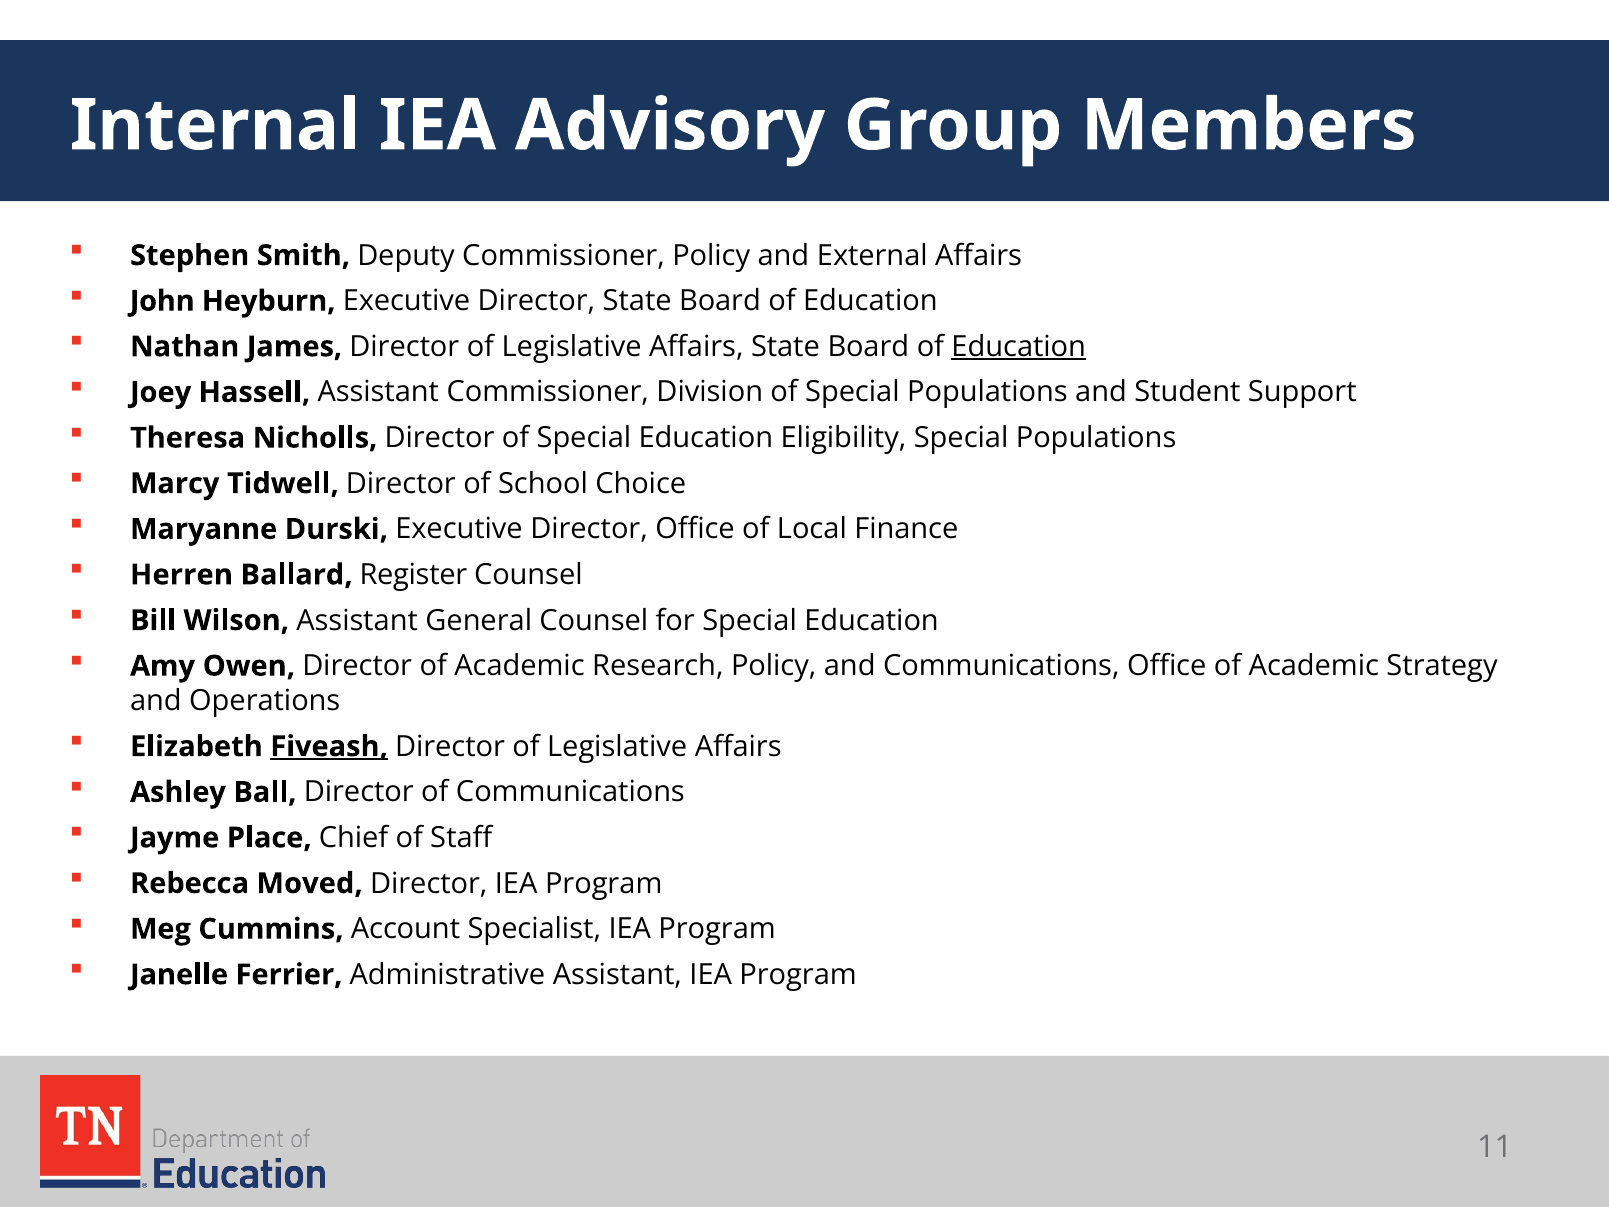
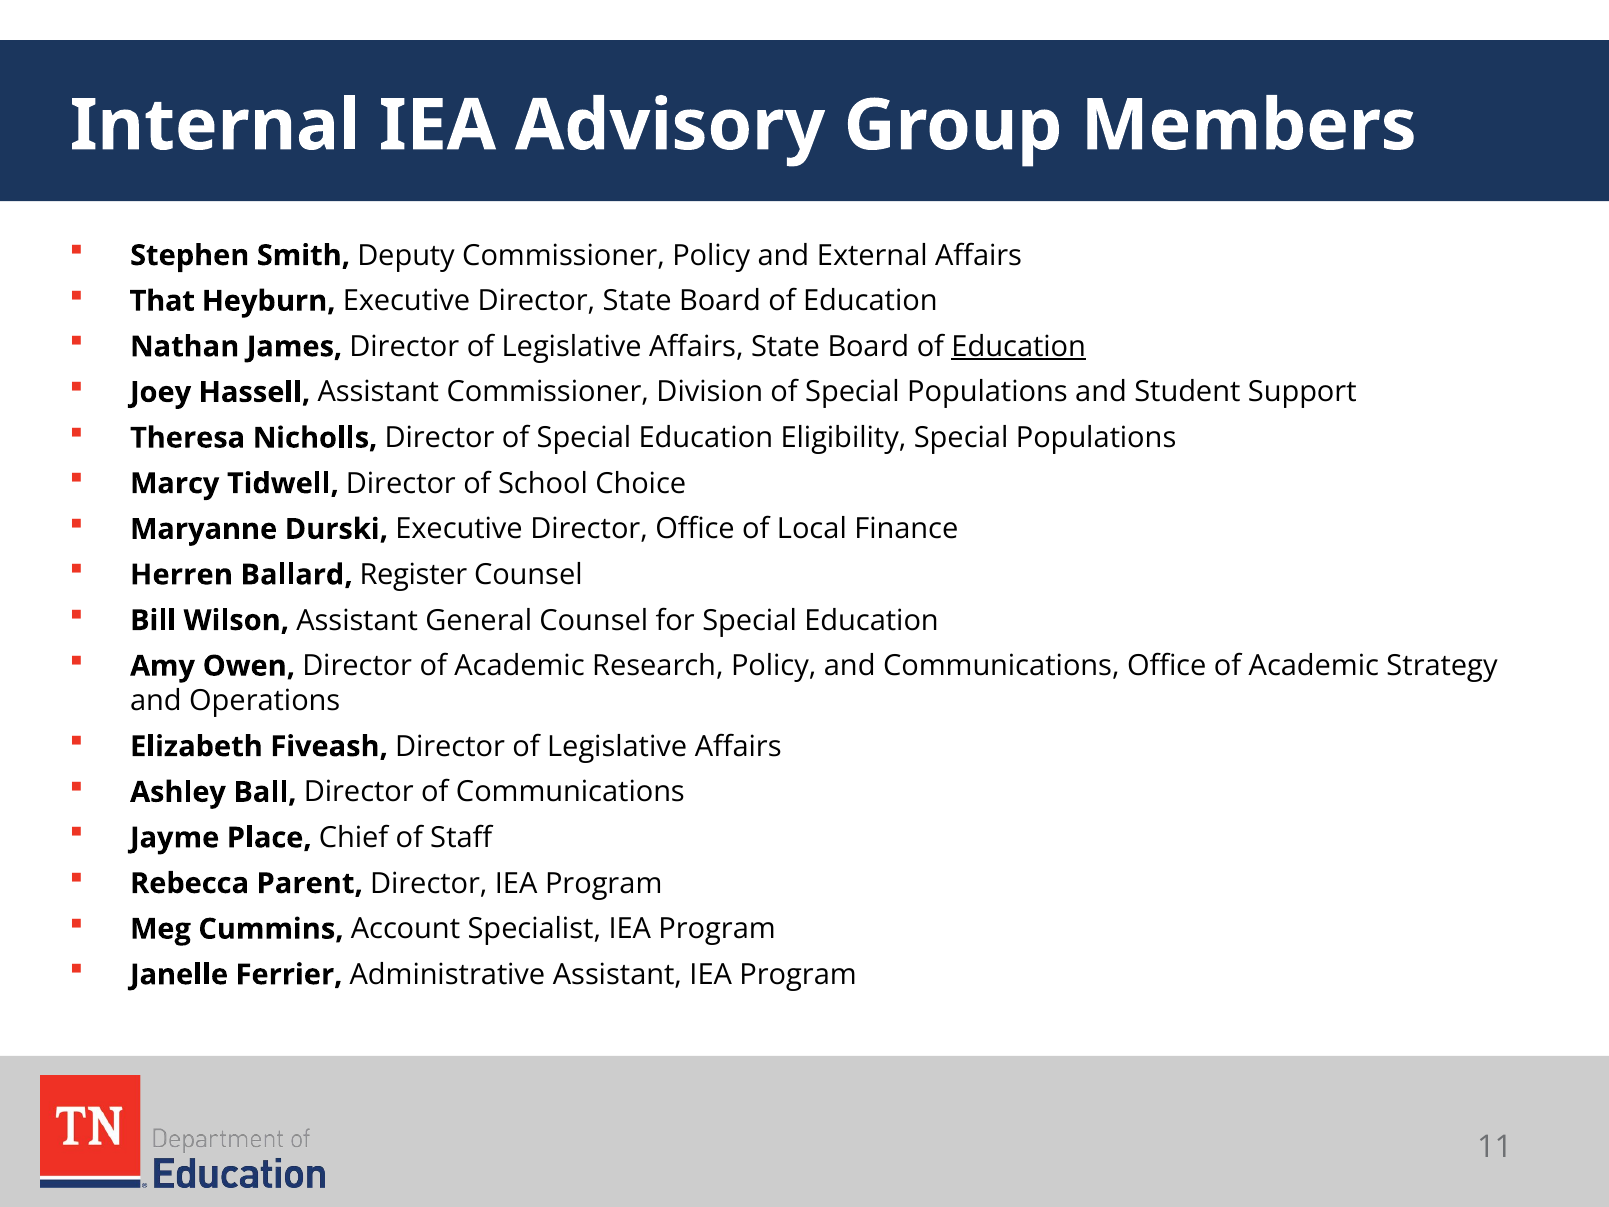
John: John -> That (162, 301)
Fiveash underline: present -> none (329, 746)
Moved: Moved -> Parent (310, 883)
